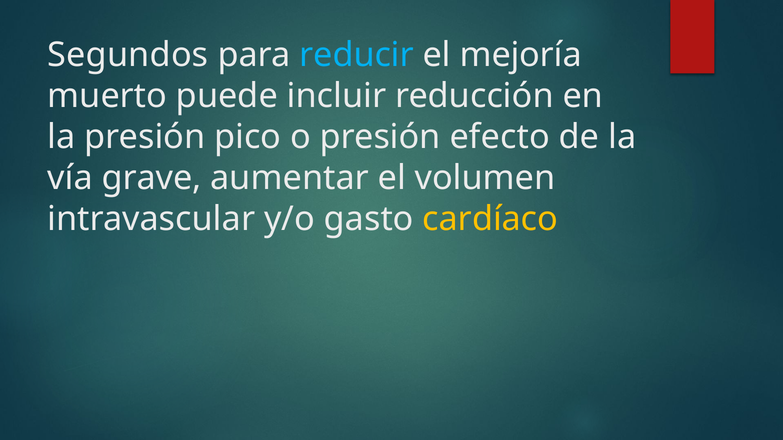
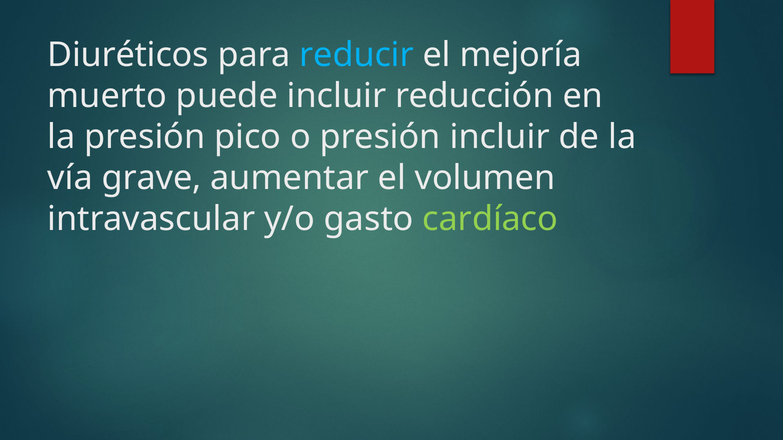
Segundos: Segundos -> Diuréticos (128, 55)
presión efecto: efecto -> incluir (500, 137)
cardíaco colour: yellow -> light green (490, 219)
